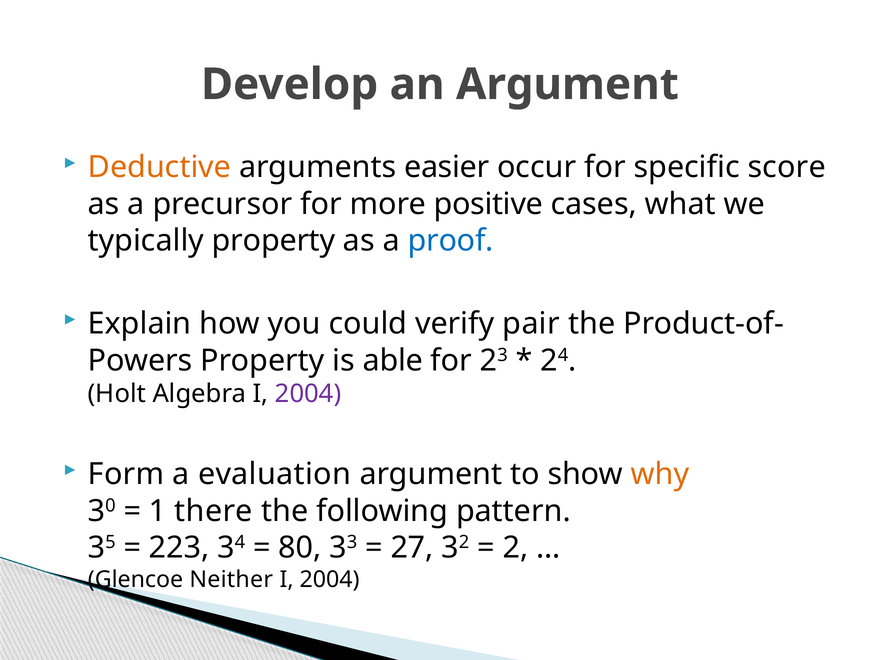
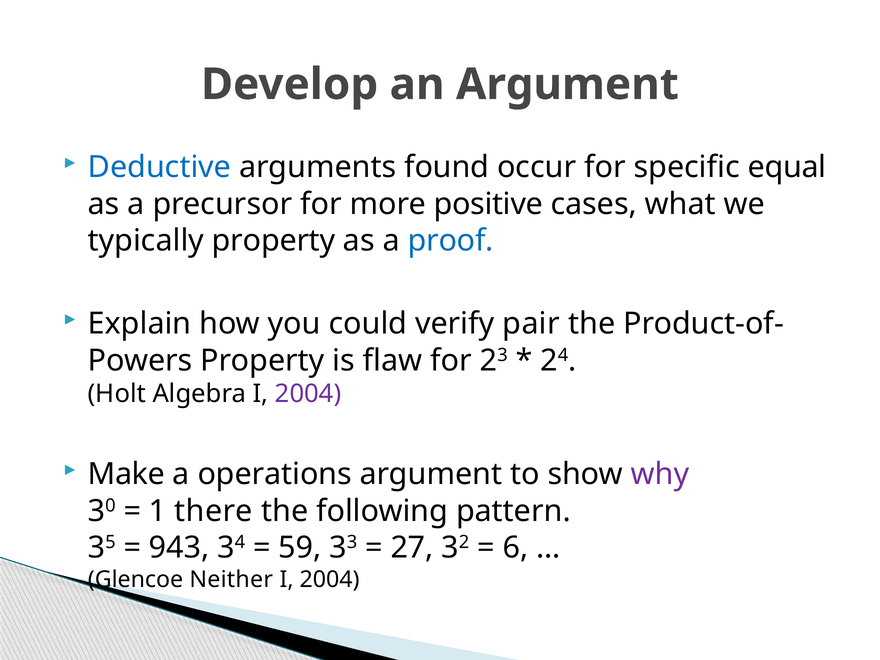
Deductive colour: orange -> blue (159, 167)
easier: easier -> found (447, 167)
score: score -> equal (787, 167)
able: able -> flaw (393, 360)
Form: Form -> Make (126, 474)
evaluation: evaluation -> operations (275, 474)
why colour: orange -> purple (660, 474)
223: 223 -> 943 (179, 548)
80: 80 -> 59 (300, 548)
2: 2 -> 6 (515, 548)
